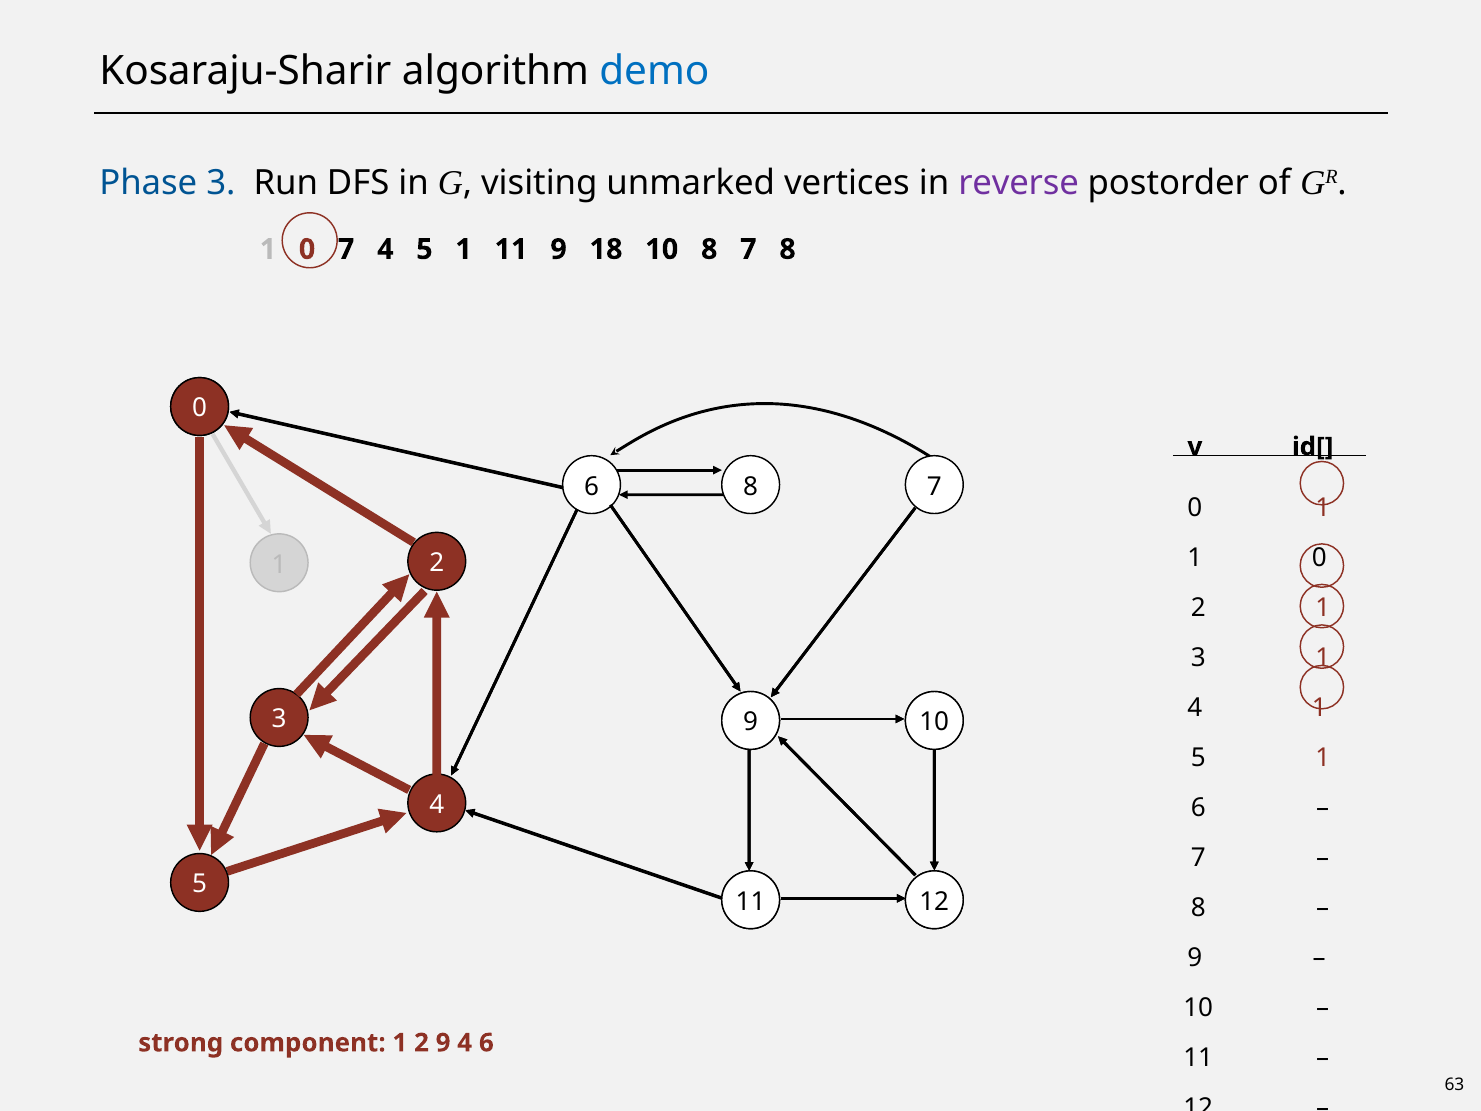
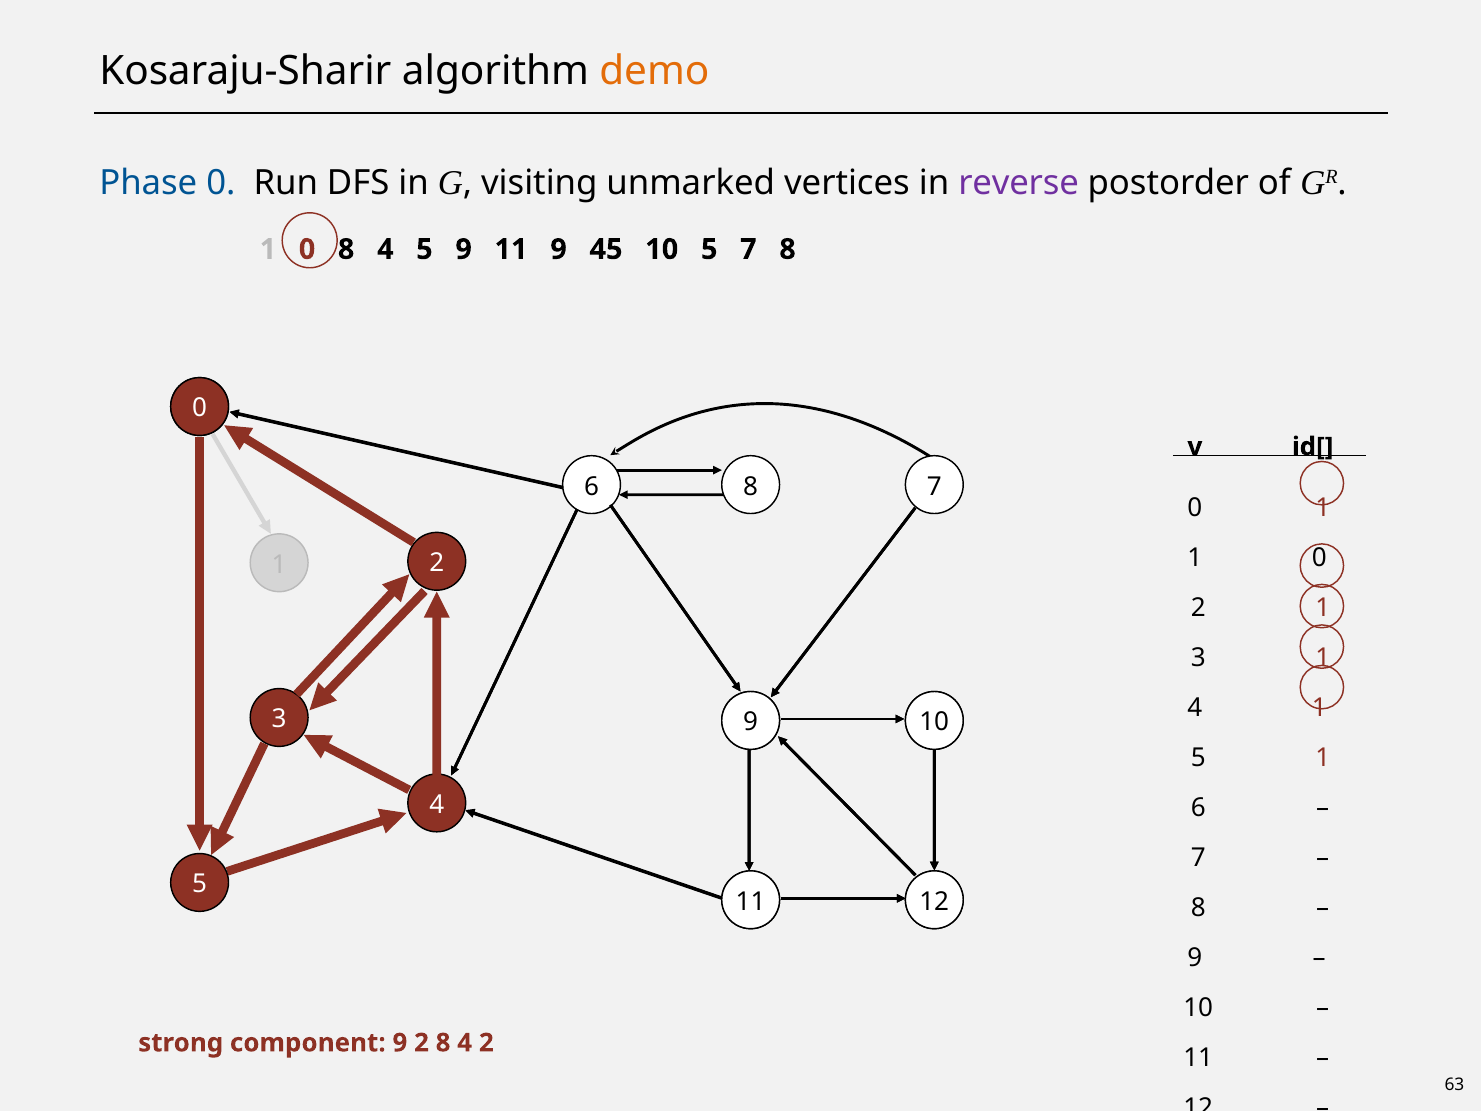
demo colour: blue -> orange (654, 71)
Phase 3: 3 -> 0 (221, 183)
0 7: 7 -> 8 (346, 249)
4 5 1: 1 -> 9 (464, 249)
18: 18 -> 45 (606, 249)
8: 8 -> 5 (709, 249)
component 1: 1 -> 9 (400, 1043)
2 9: 9 -> 8 (443, 1043)
4 6: 6 -> 2 (486, 1043)
